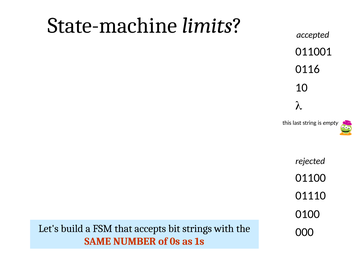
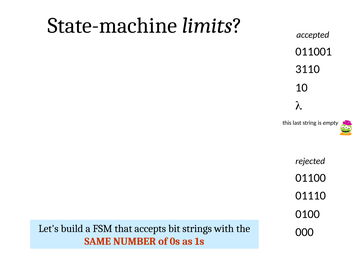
0116: 0116 -> 3110 (308, 69)
